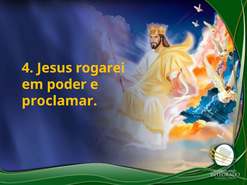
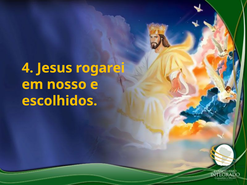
poder: poder -> nosso (67, 85)
proclamar: proclamar -> escolhidos (59, 101)
